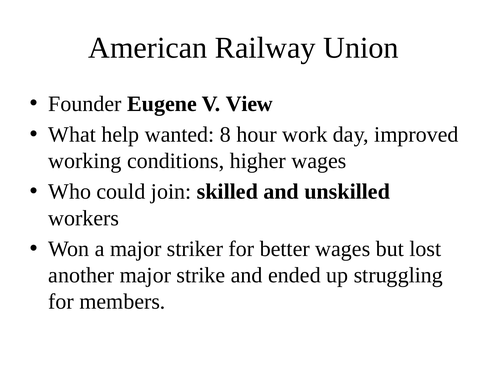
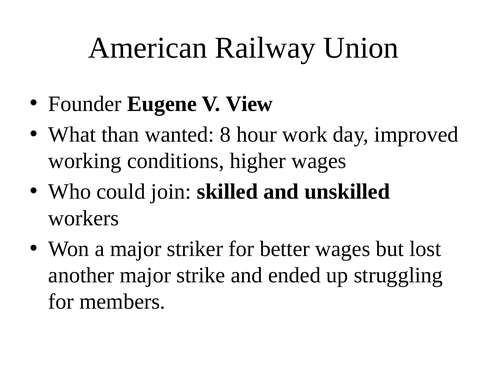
help: help -> than (120, 135)
